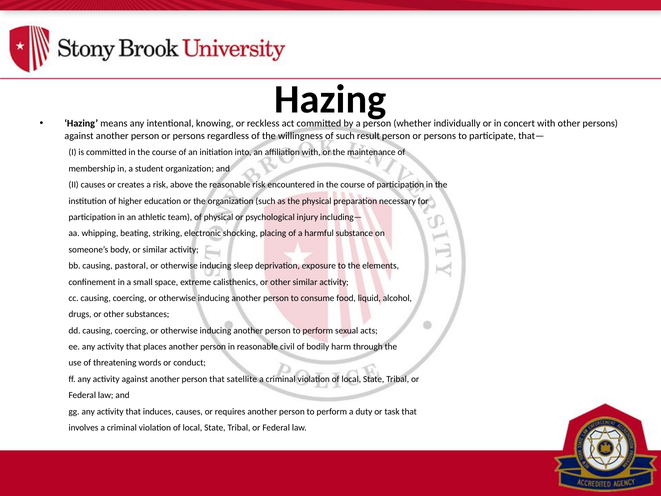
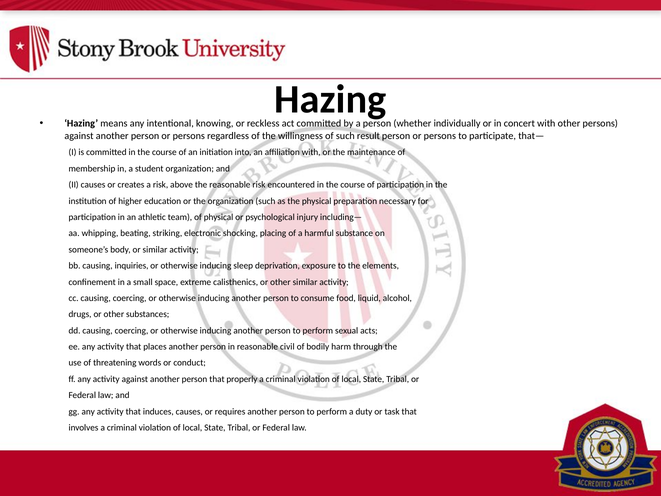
pastoral: pastoral -> inquiries (132, 266)
satellite: satellite -> properly (242, 379)
